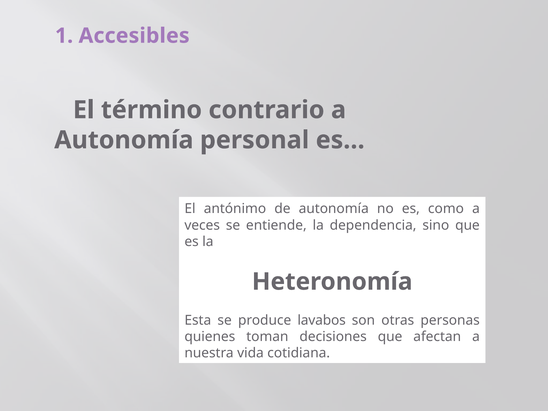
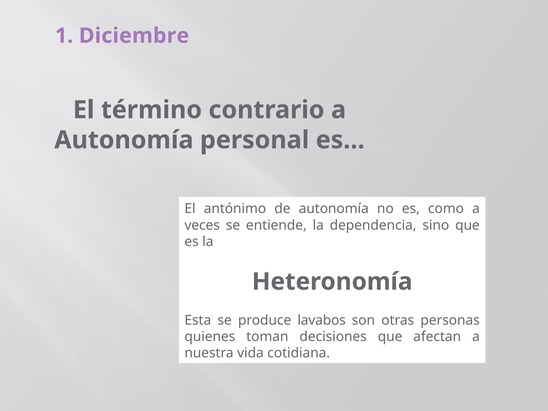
Accesibles: Accesibles -> Diciembre (134, 36)
